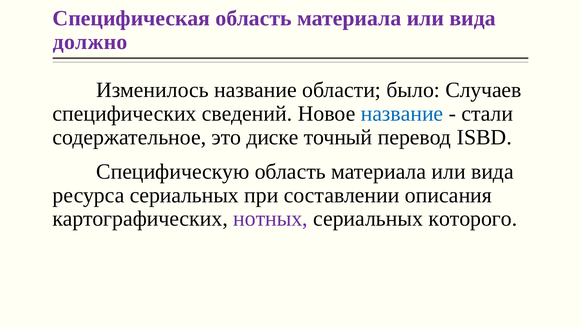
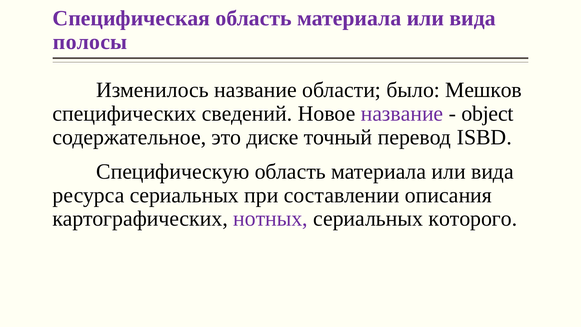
должно: должно -> полосы (90, 42)
Случаев: Случаев -> Мешков (483, 90)
название colour: blue -> purple (402, 114)
стали: стали -> object (487, 114)
